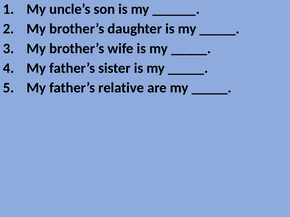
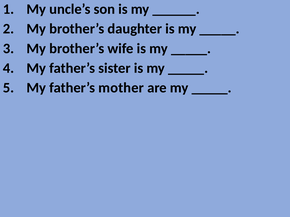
relative: relative -> mother (121, 88)
